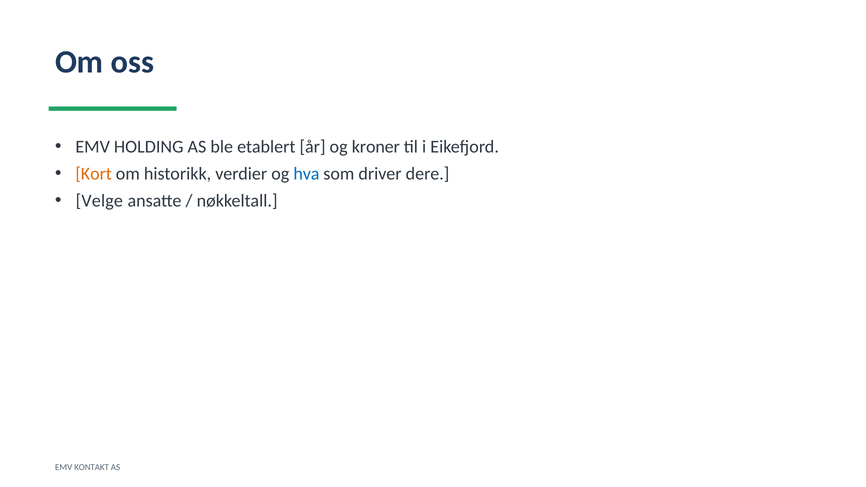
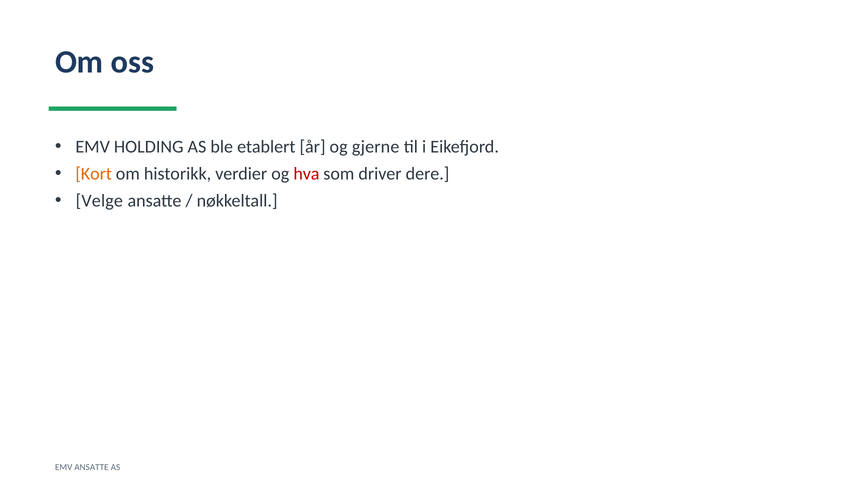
kroner: kroner -> gjerne (376, 147)
hva colour: blue -> red (306, 174)
EMV KONTAKT: KONTAKT -> ANSATTE (92, 467)
